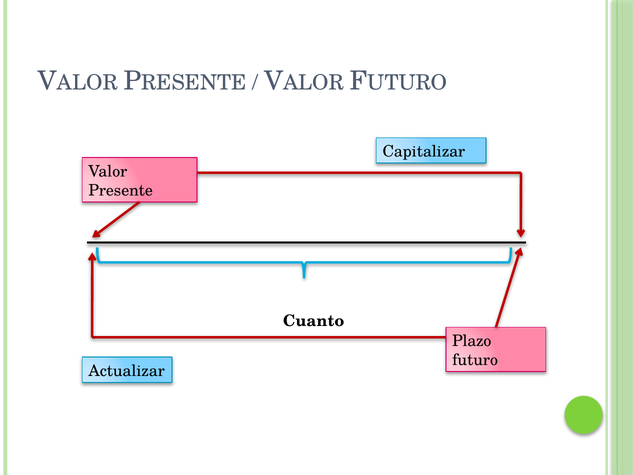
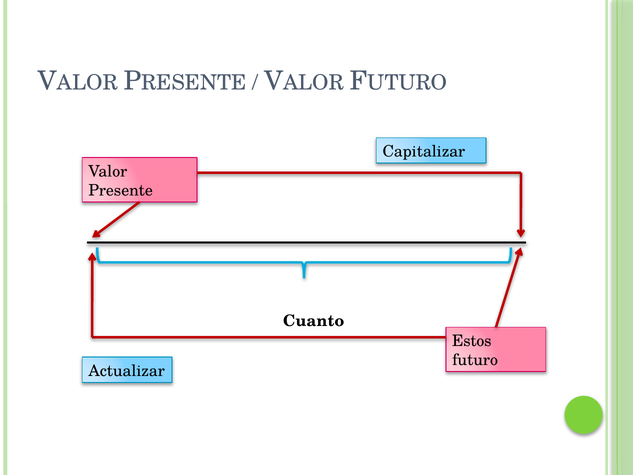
Plazo: Plazo -> Estos (472, 341)
